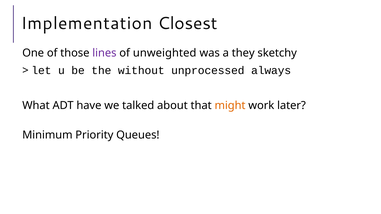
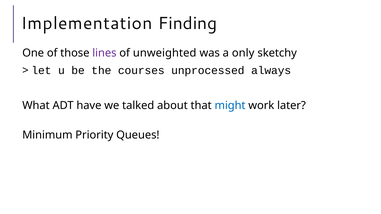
Closest: Closest -> Finding (187, 23)
they: they -> only (243, 53)
without: without -> courses (141, 71)
might colour: orange -> blue (230, 106)
